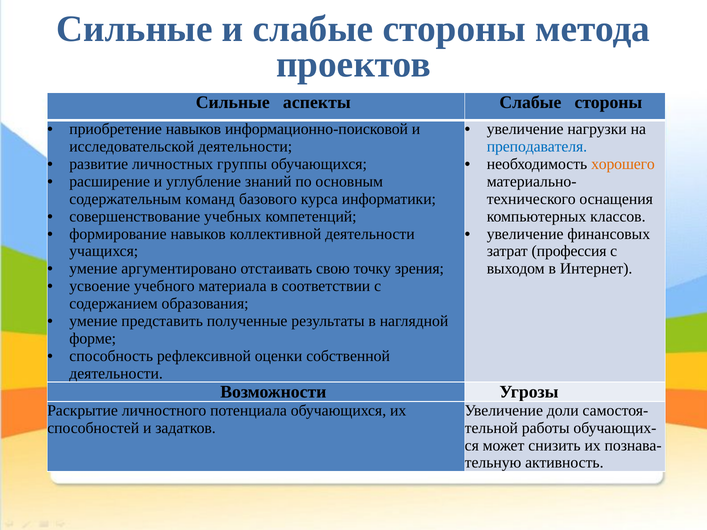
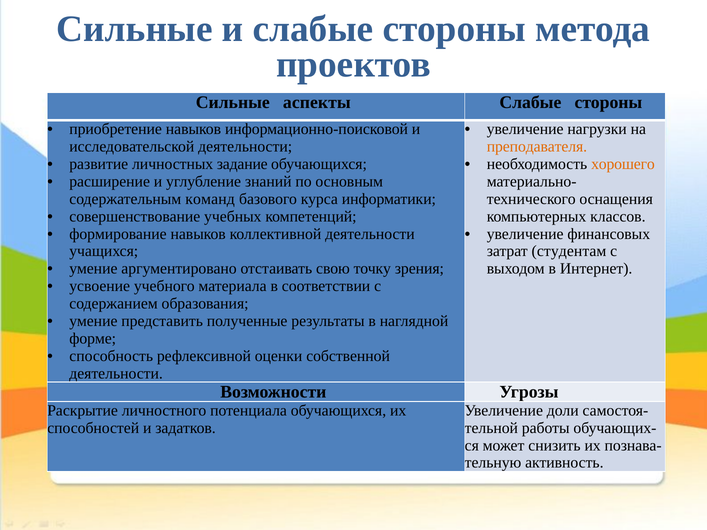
преподавателя colour: blue -> orange (537, 147)
группы: группы -> задание (242, 164)
профессия: профессия -> студентам (569, 251)
